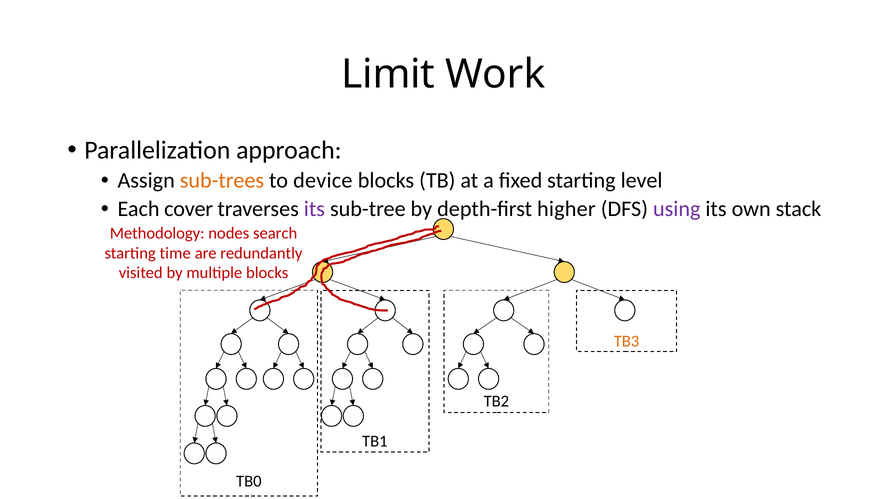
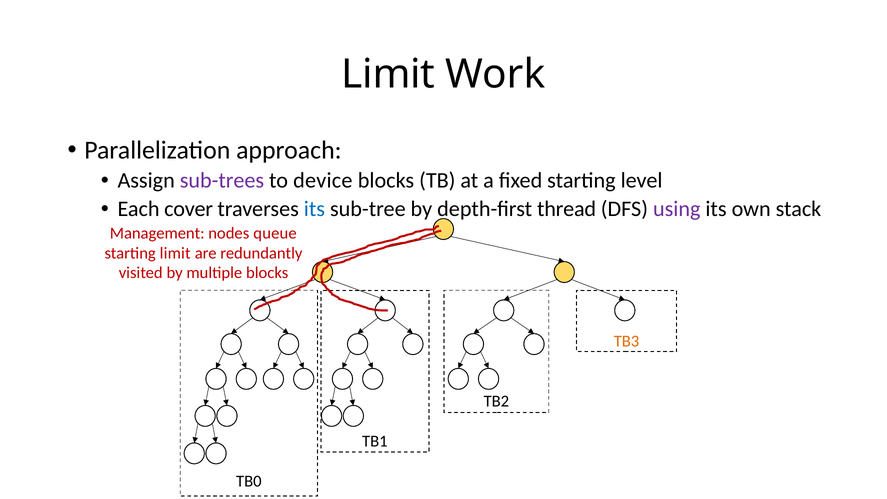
sub-trees colour: orange -> purple (222, 181)
its colour: purple -> blue (314, 209)
higher: higher -> thread (567, 209)
Methodology: Methodology -> Management (157, 233)
search: search -> queue (275, 233)
starting time: time -> limit (175, 253)
